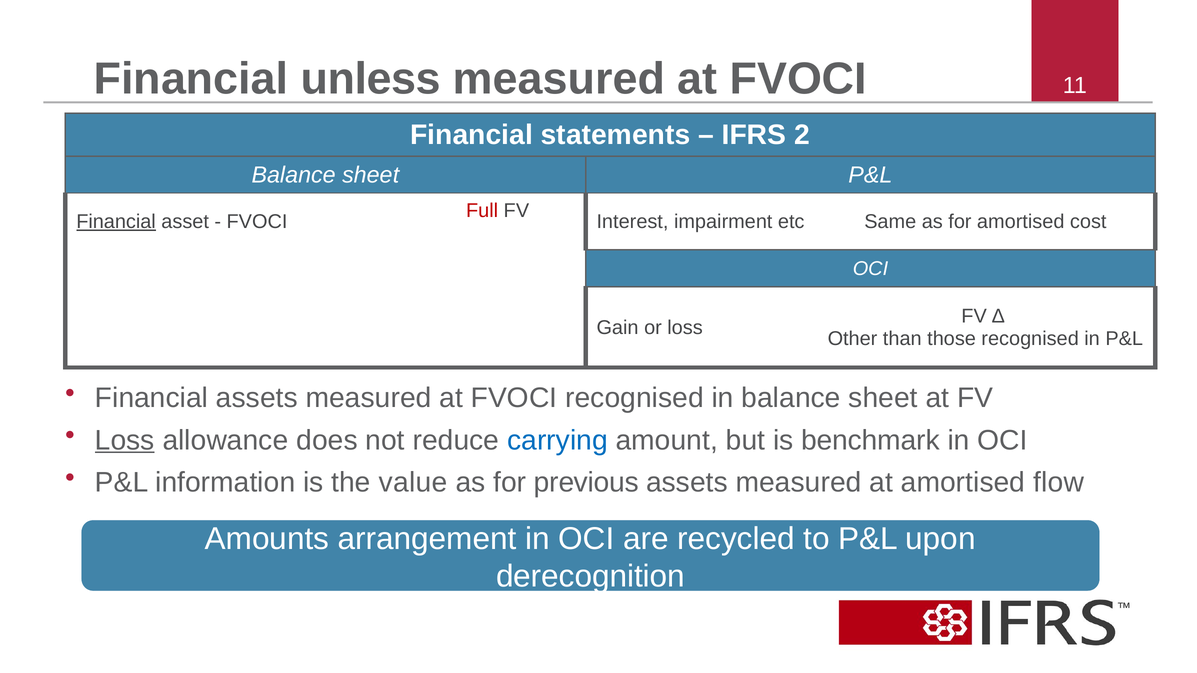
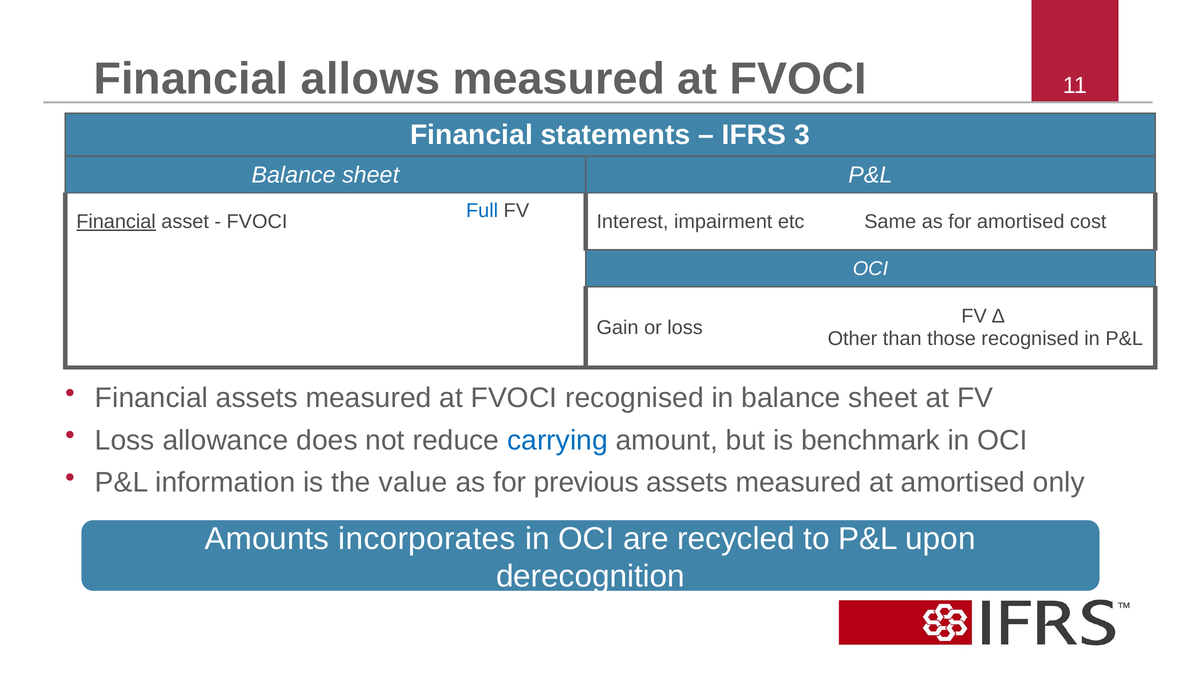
unless: unless -> allows (370, 79)
2: 2 -> 3 (802, 135)
Full colour: red -> blue (482, 211)
Loss underline: present -> none (125, 440)
flow: flow -> only (1059, 483)
arrangement: arrangement -> incorporates (427, 539)
